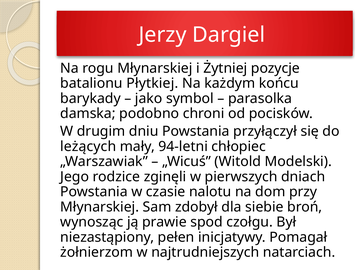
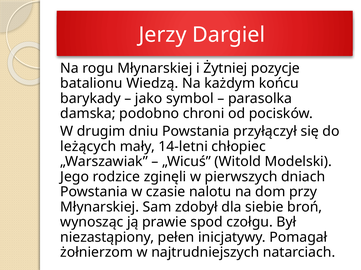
Płytkiej: Płytkiej -> Wiedzą (152, 84)
94-letni: 94-letni -> 14-letni (183, 147)
